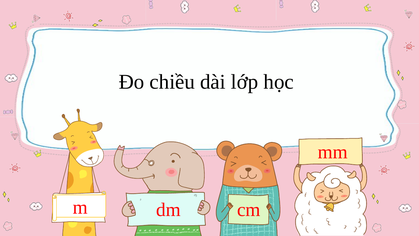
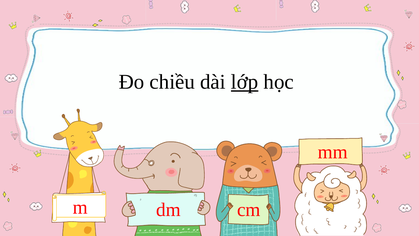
lớp underline: none -> present (245, 82)
